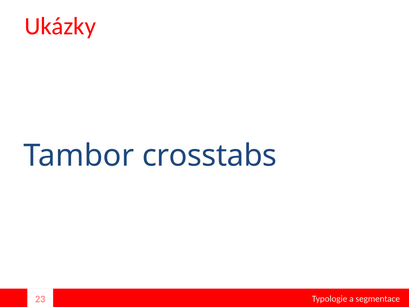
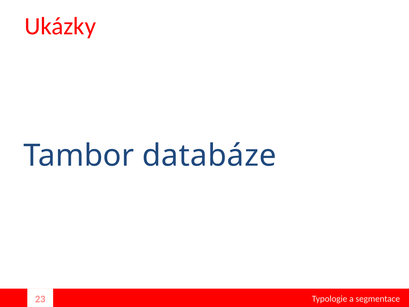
crosstabs: crosstabs -> databáze (209, 156)
